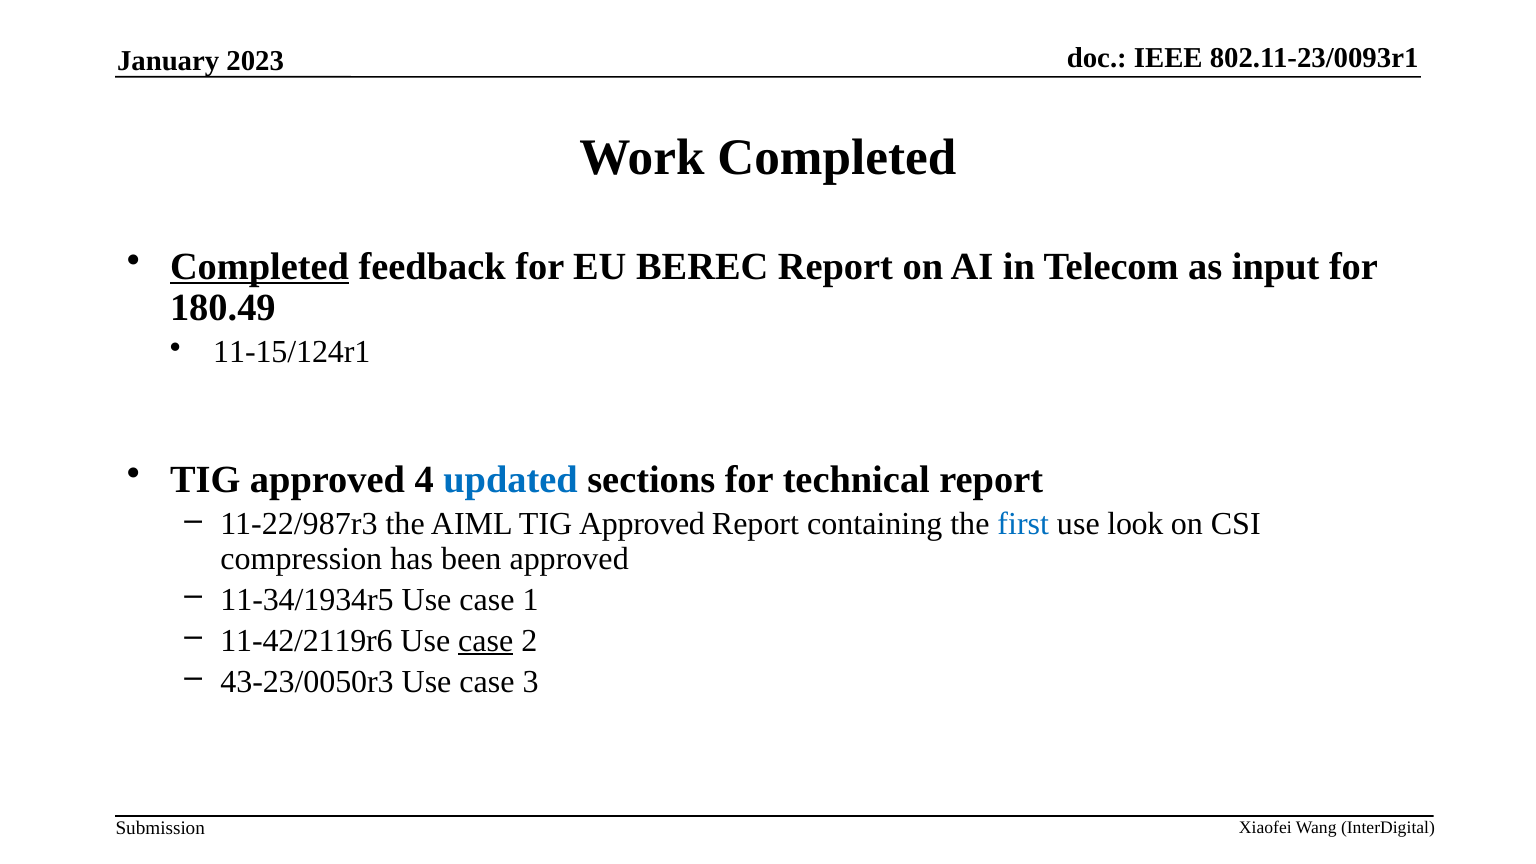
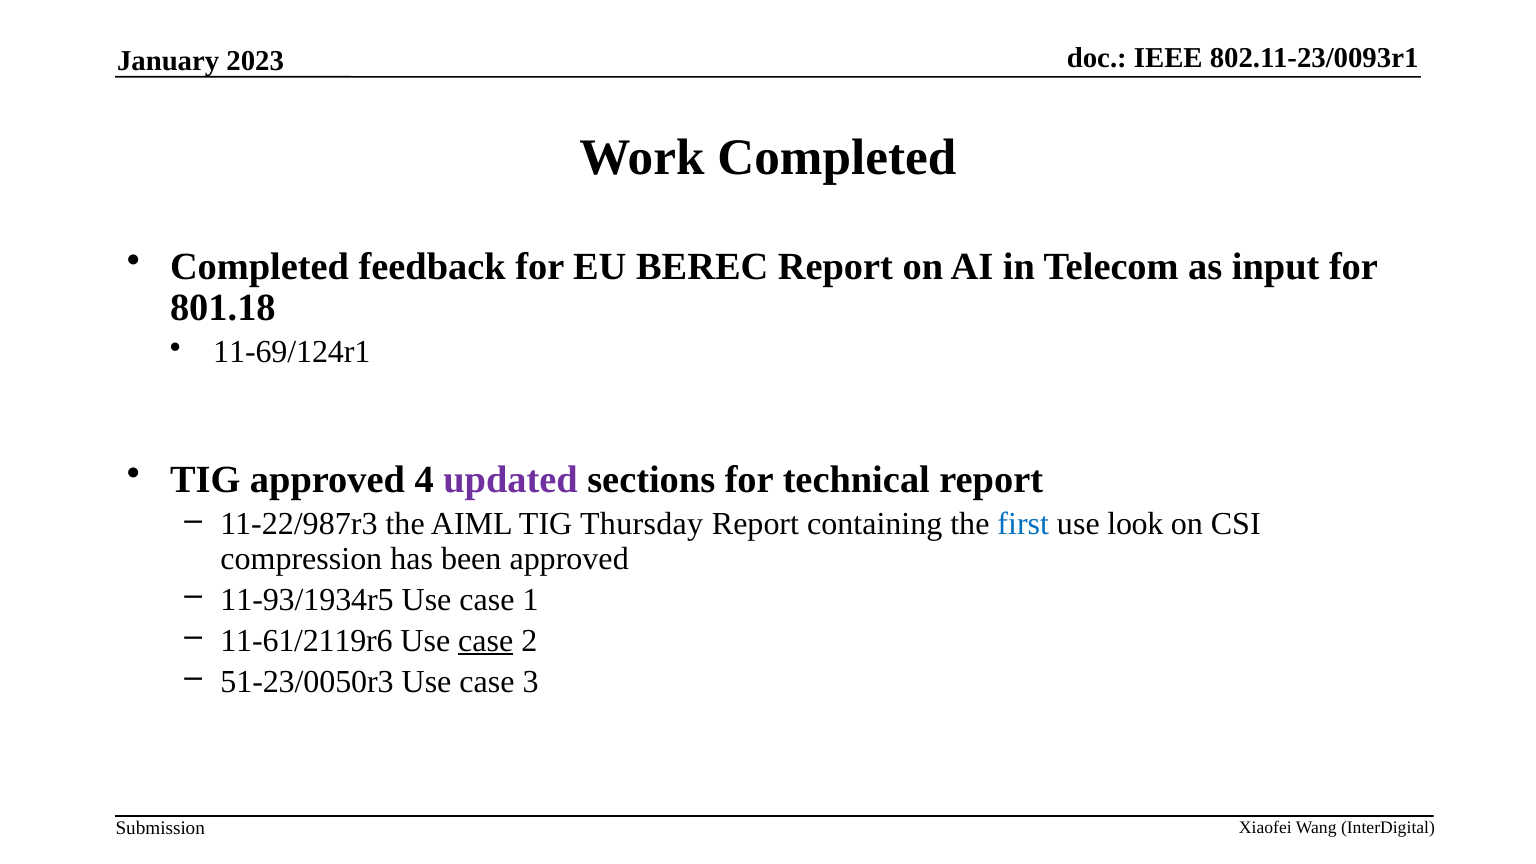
Completed underline: present -> none (260, 266)
180.49: 180.49 -> 801.18 (223, 308)
11-15/124r1: 11-15/124r1 -> 11-69/124r1 (292, 352)
updated colour: blue -> purple (511, 480)
AIML TIG Approved: Approved -> Thursday (642, 524)
11-34/1934r5: 11-34/1934r5 -> 11-93/1934r5 (307, 600)
11-42/2119r6: 11-42/2119r6 -> 11-61/2119r6 (307, 641)
43-23/0050r3: 43-23/0050r3 -> 51-23/0050r3 (307, 682)
